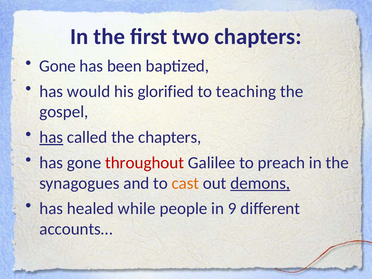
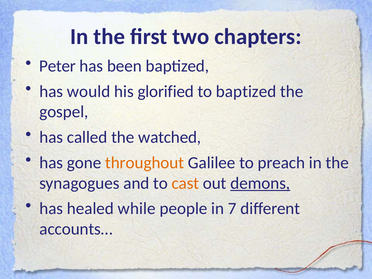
Gone: Gone -> Peter (58, 66)
to teaching: teaching -> baptized (246, 91)
has underline: present -> none (51, 137)
the chapters: chapters -> watched (170, 137)
throughout colour: red -> orange (145, 163)
9: 9 -> 7 (232, 209)
